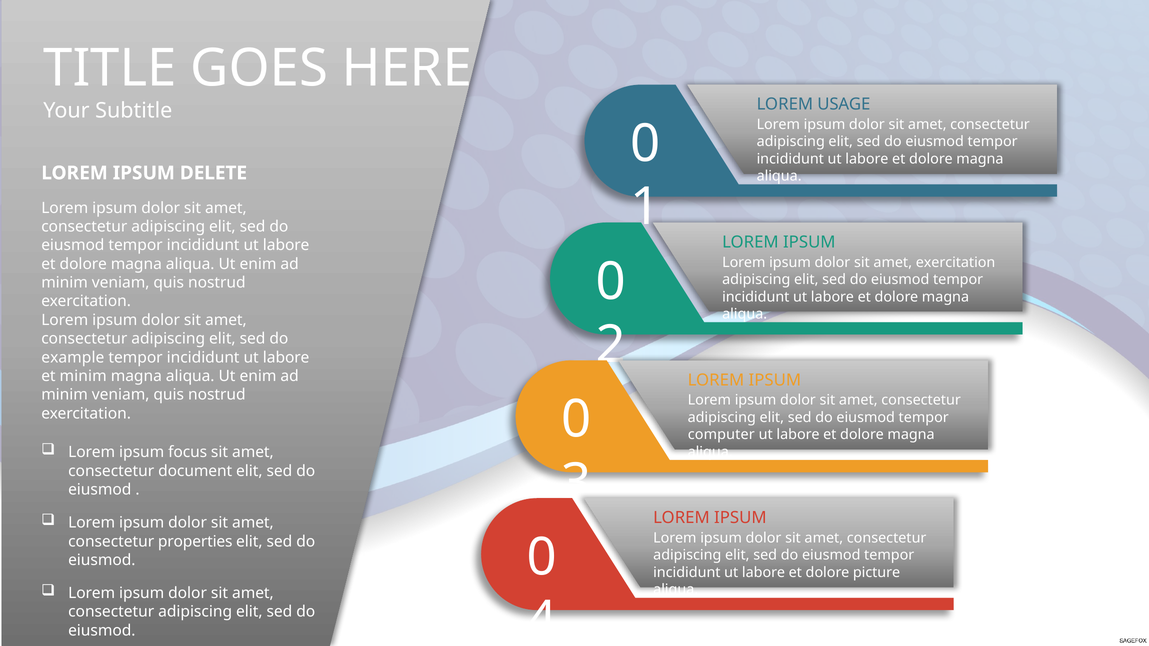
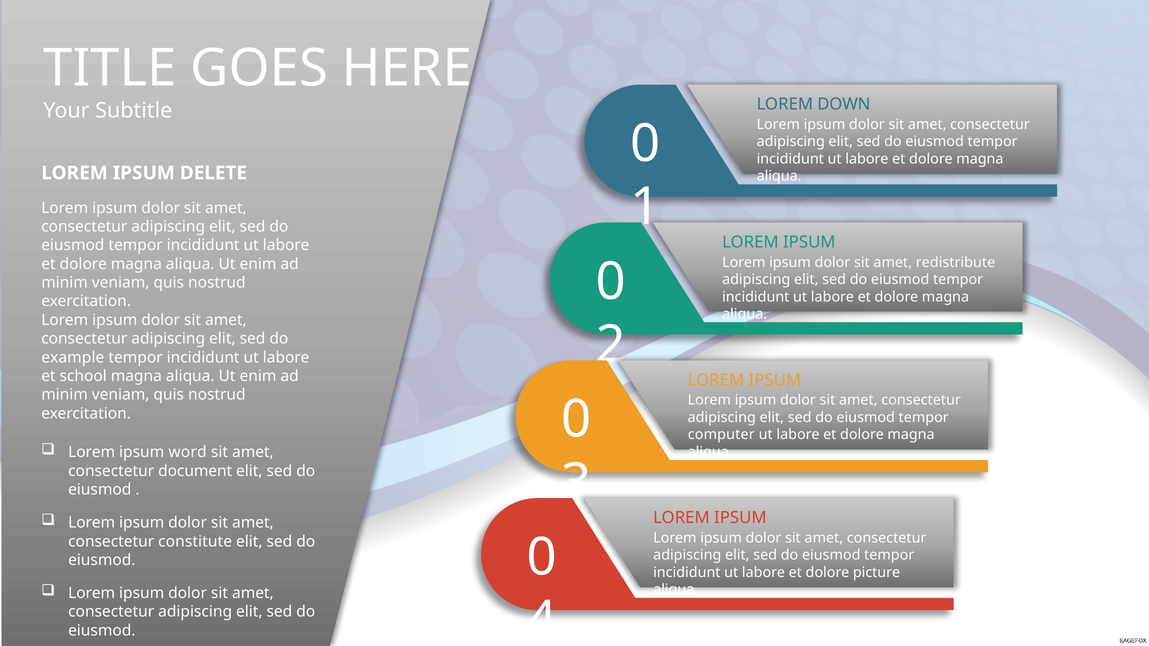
USAGE: USAGE -> DOWN (844, 104)
amet exercitation: exercitation -> redistribute (956, 262)
et minim: minim -> school (83, 376)
focus: focus -> word (188, 452)
properties: properties -> constitute (195, 542)
